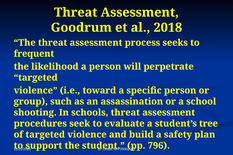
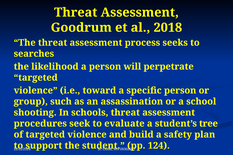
frequent: frequent -> searches (34, 54)
796: 796 -> 124 (159, 146)
